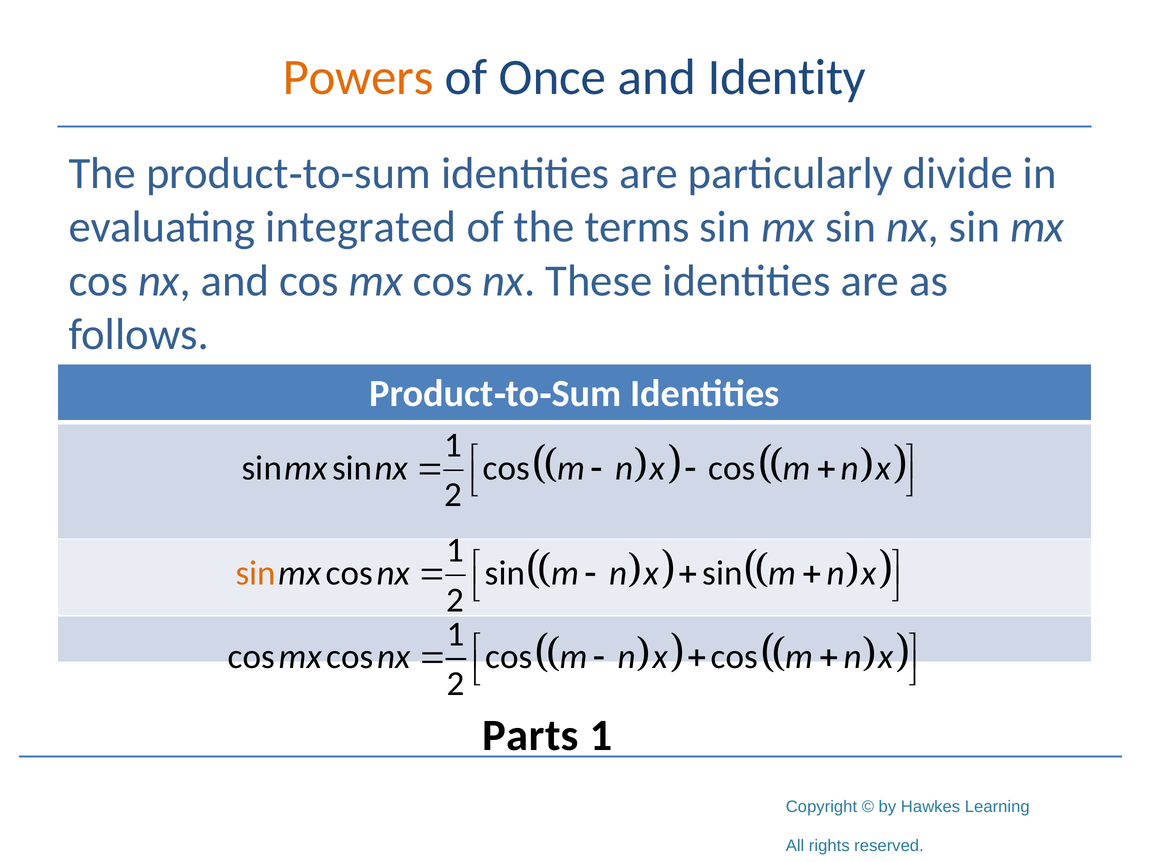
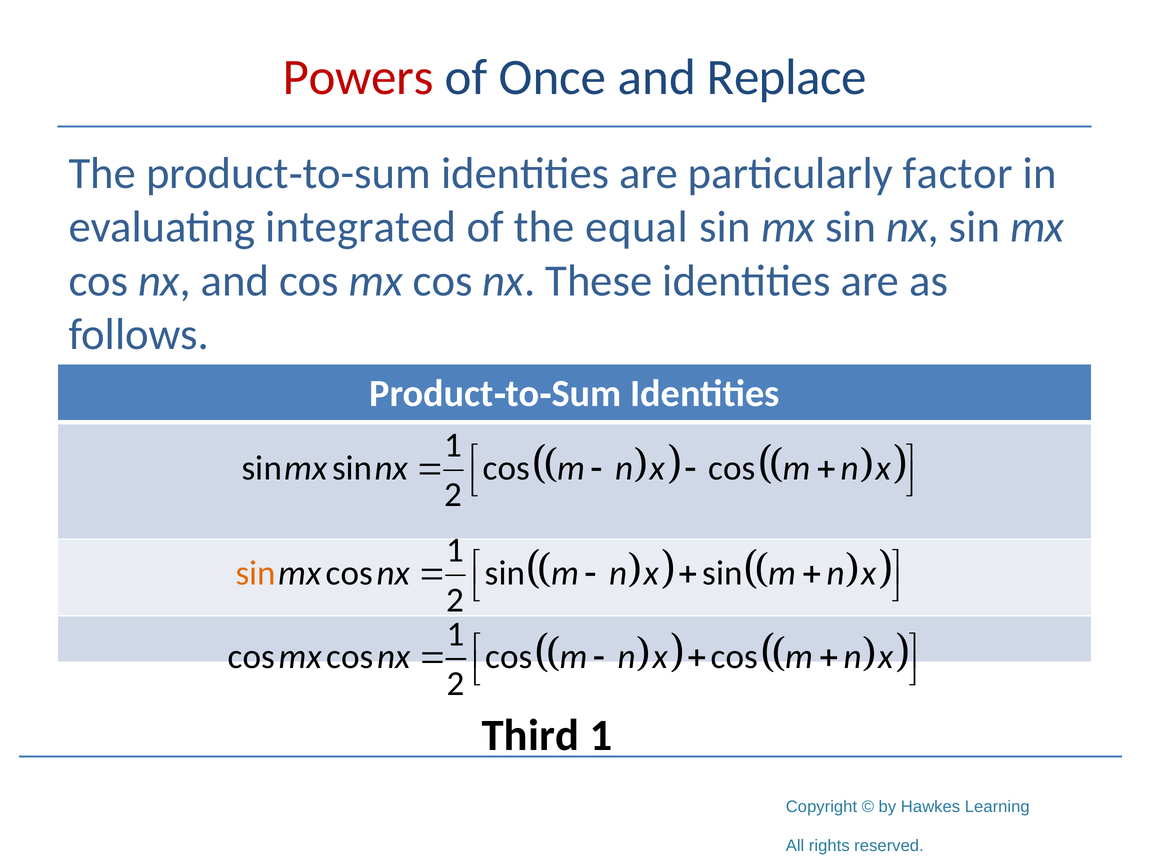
Powers colour: orange -> red (358, 77)
Identity: Identity -> Replace (787, 77)
divide: divide -> factor (958, 173)
terms: terms -> equal (637, 227)
Parts: Parts -> Third (530, 735)
